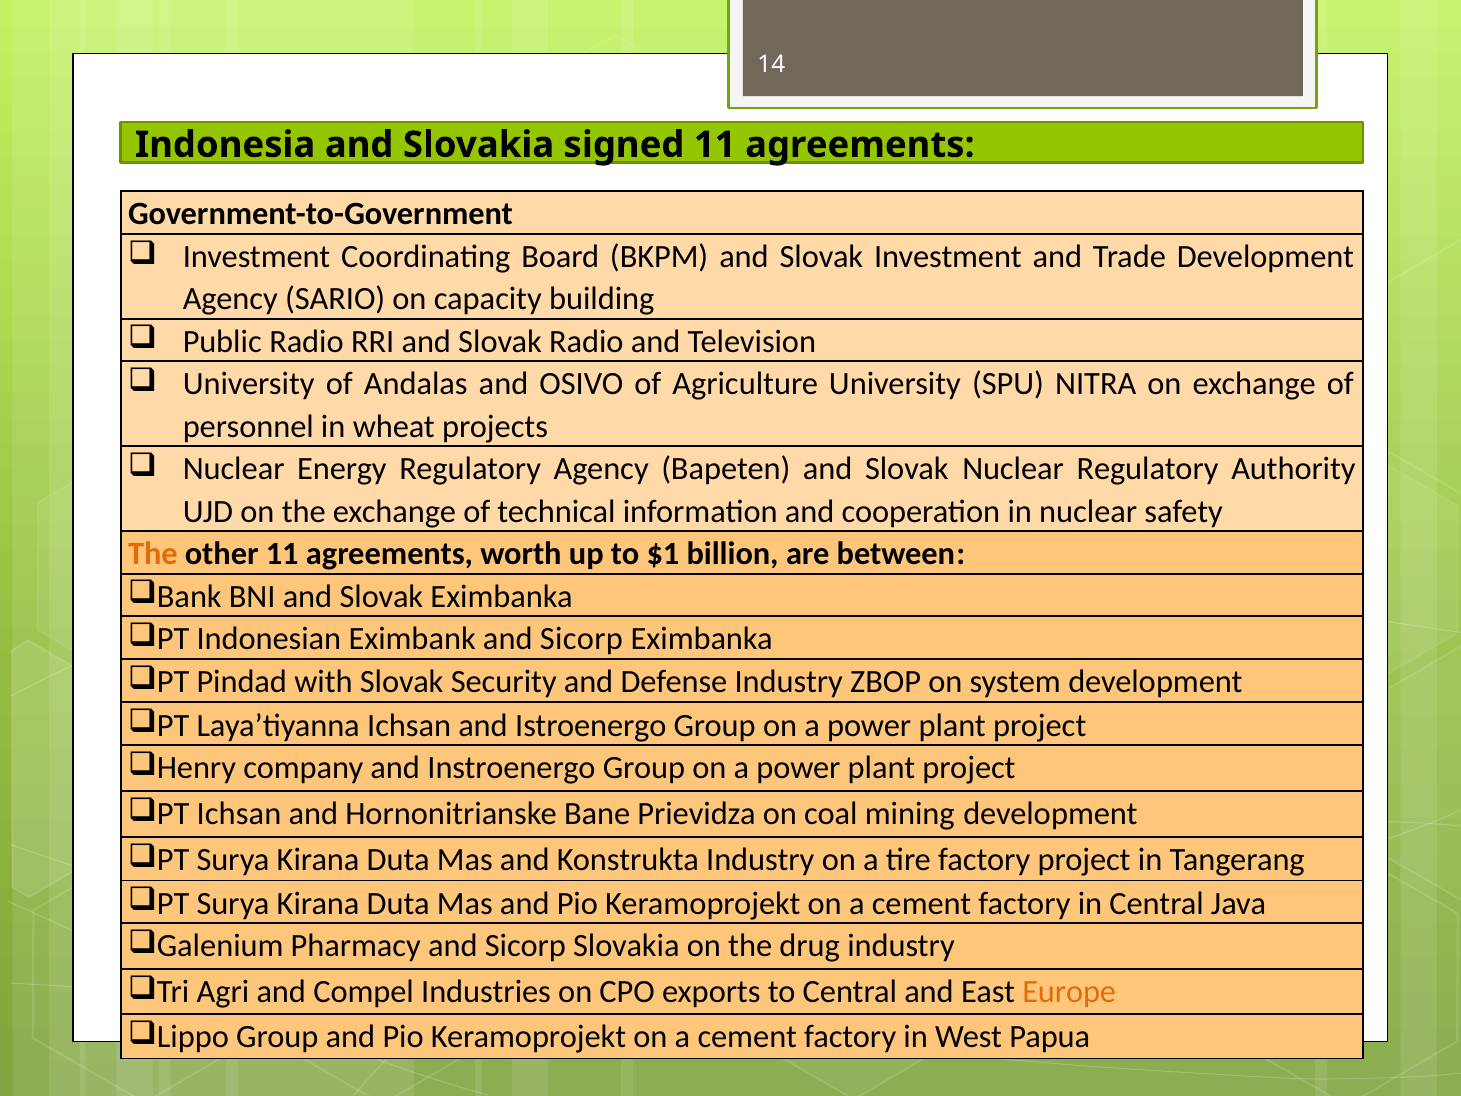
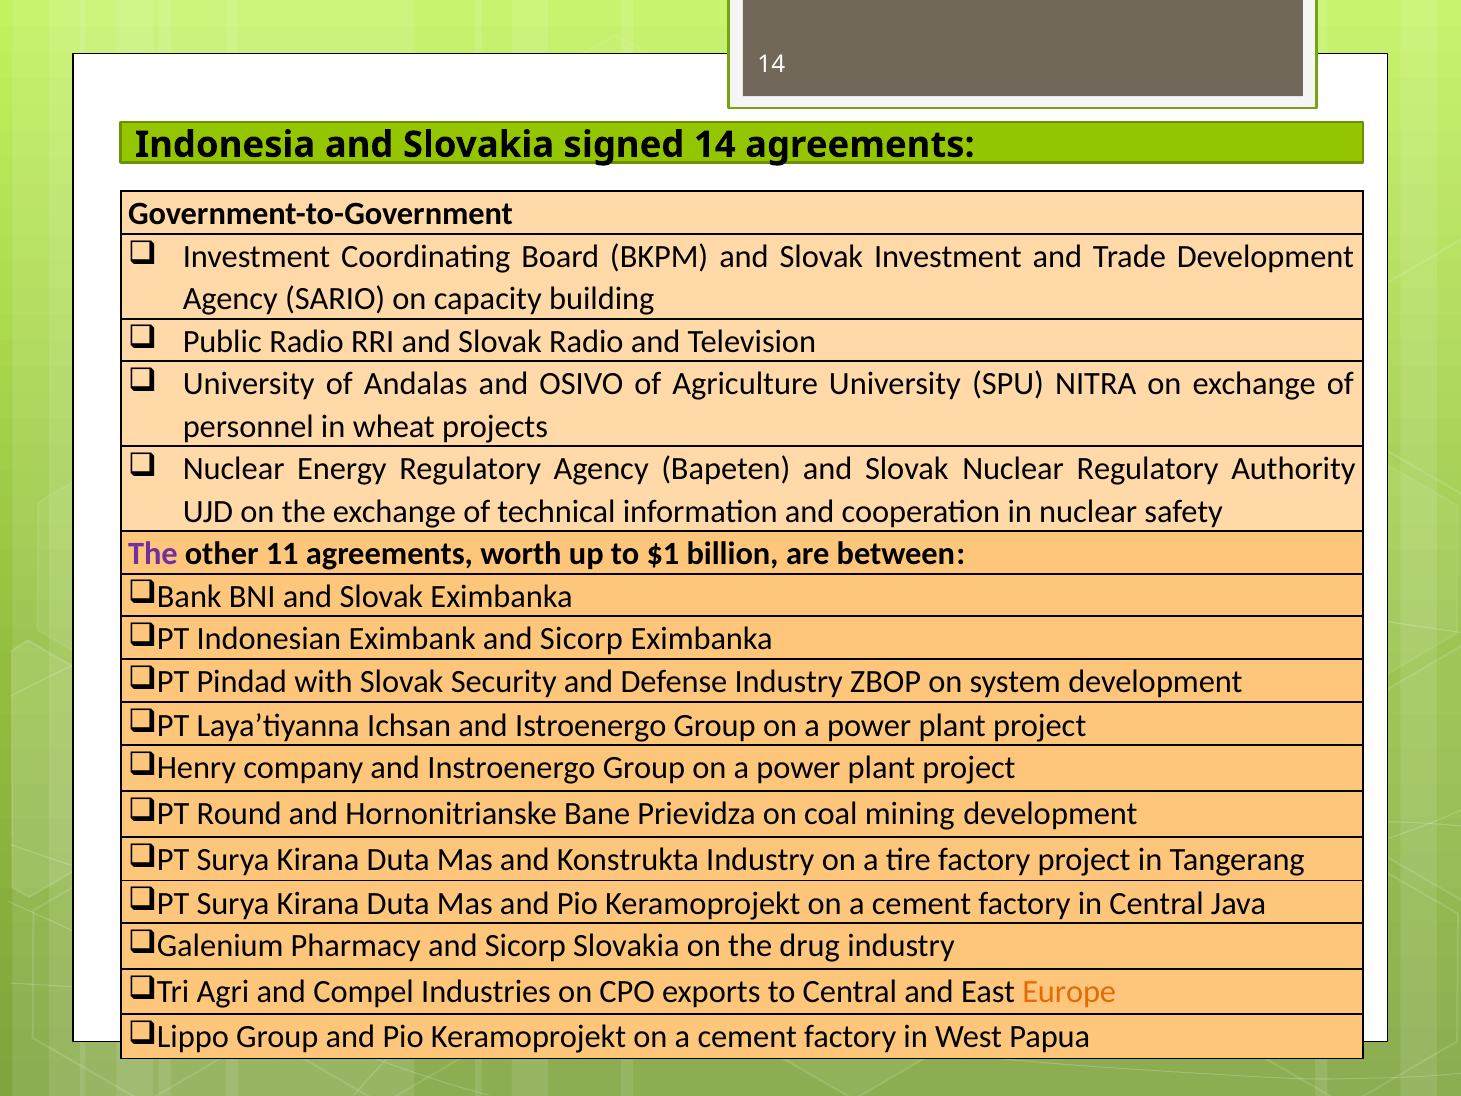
signed 11: 11 -> 14 (715, 145)
The colour: orange -> purple (153, 554)
Ichsan: Ichsan -> Round (239, 814)
